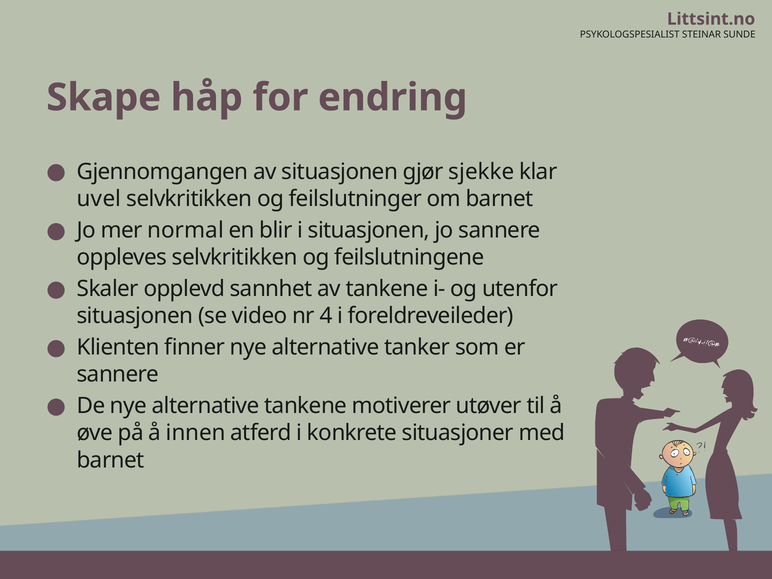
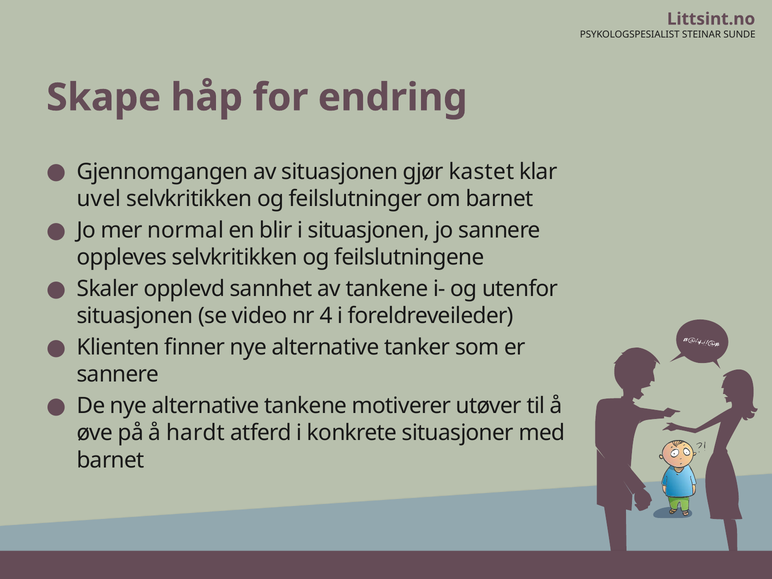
sjekke: sjekke -> kastet (481, 172)
innen: innen -> hardt (196, 433)
